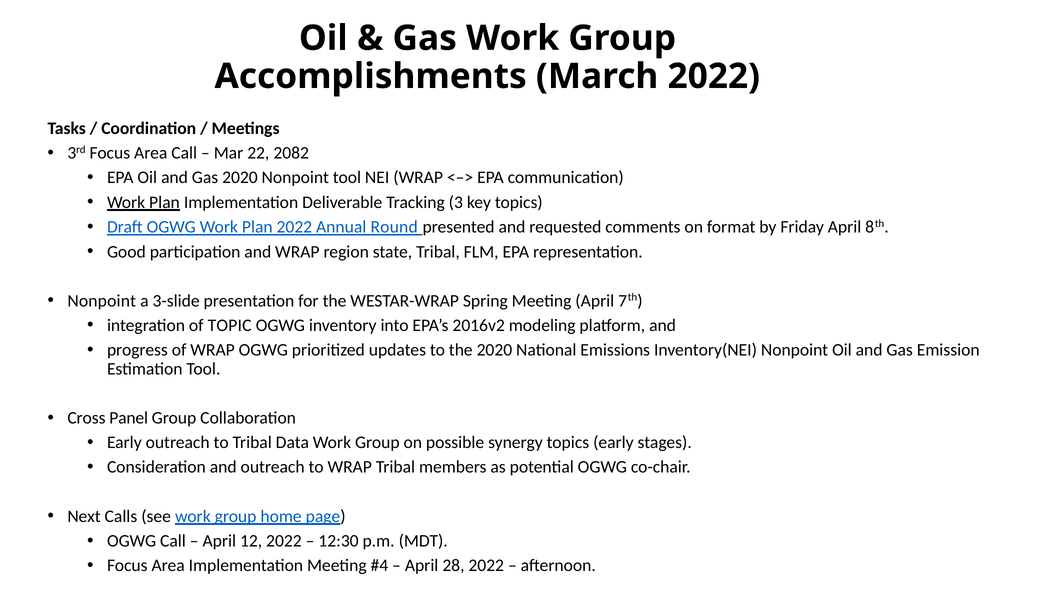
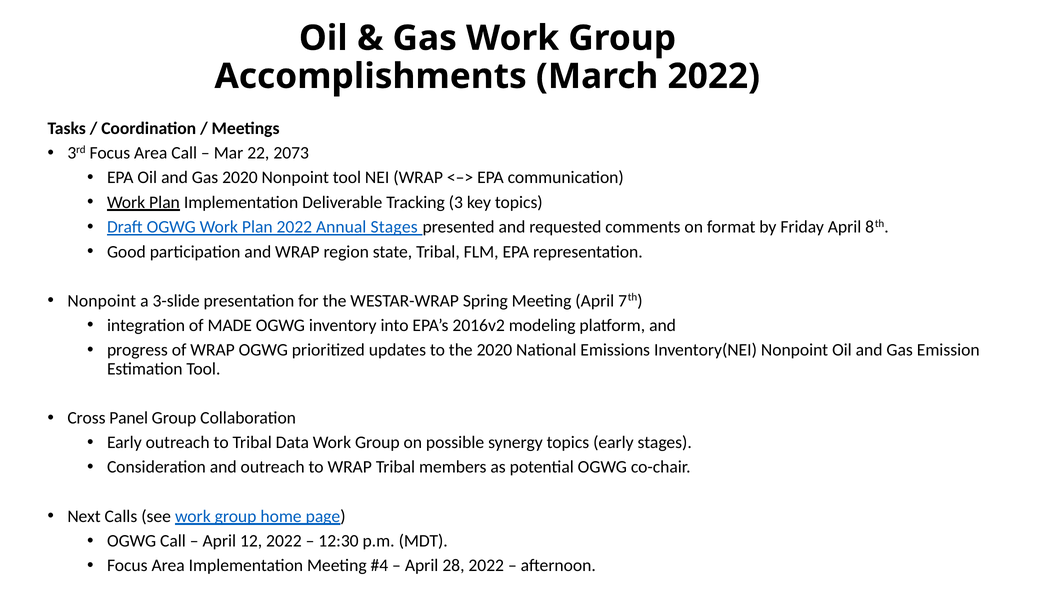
2082: 2082 -> 2073 (291, 153)
Annual Round: Round -> Stages (394, 227)
TOPIC: TOPIC -> MADE (230, 325)
